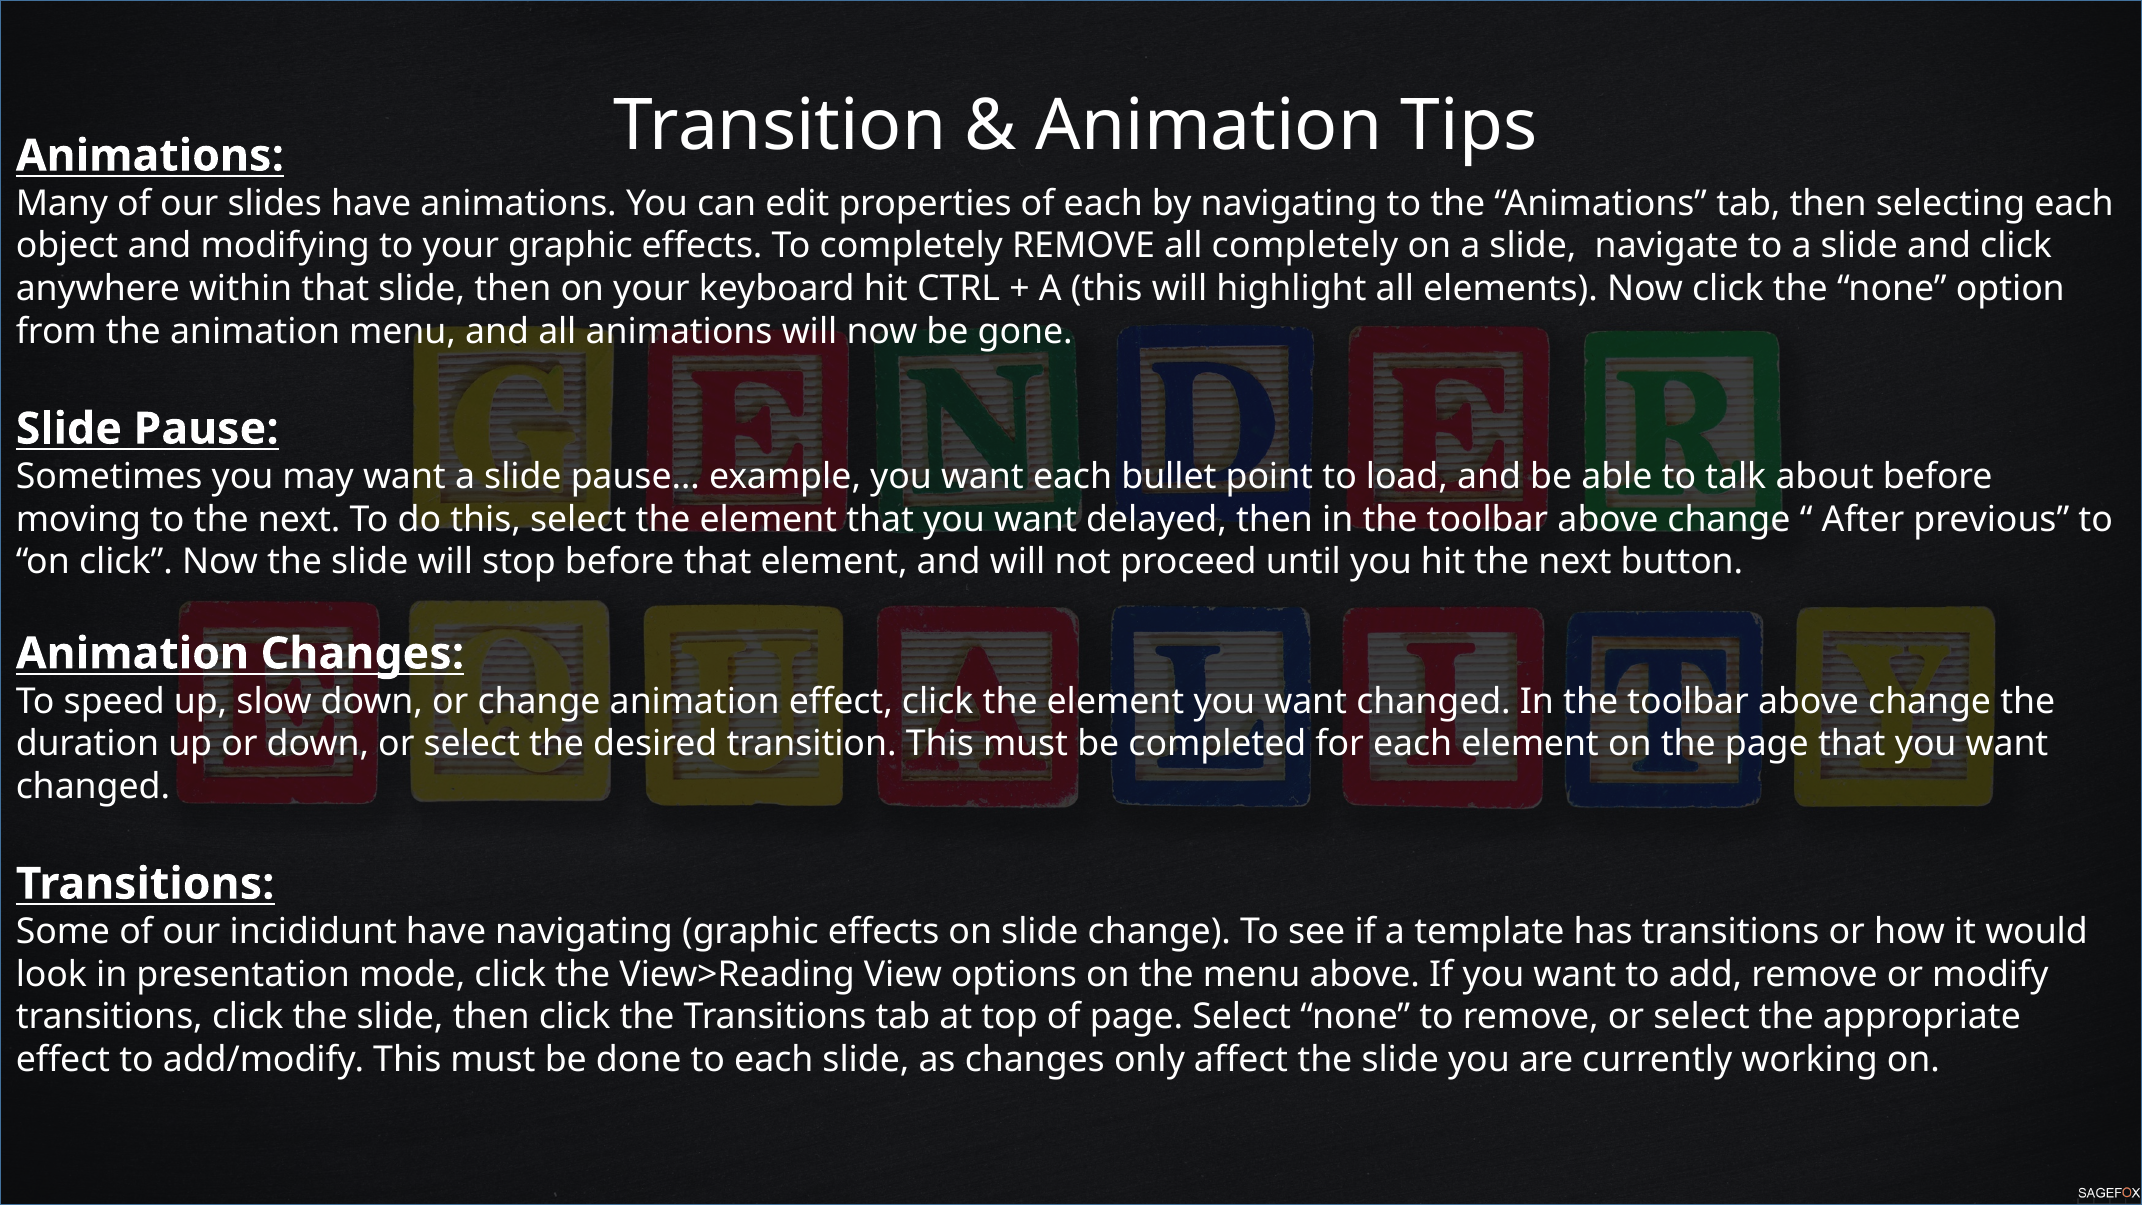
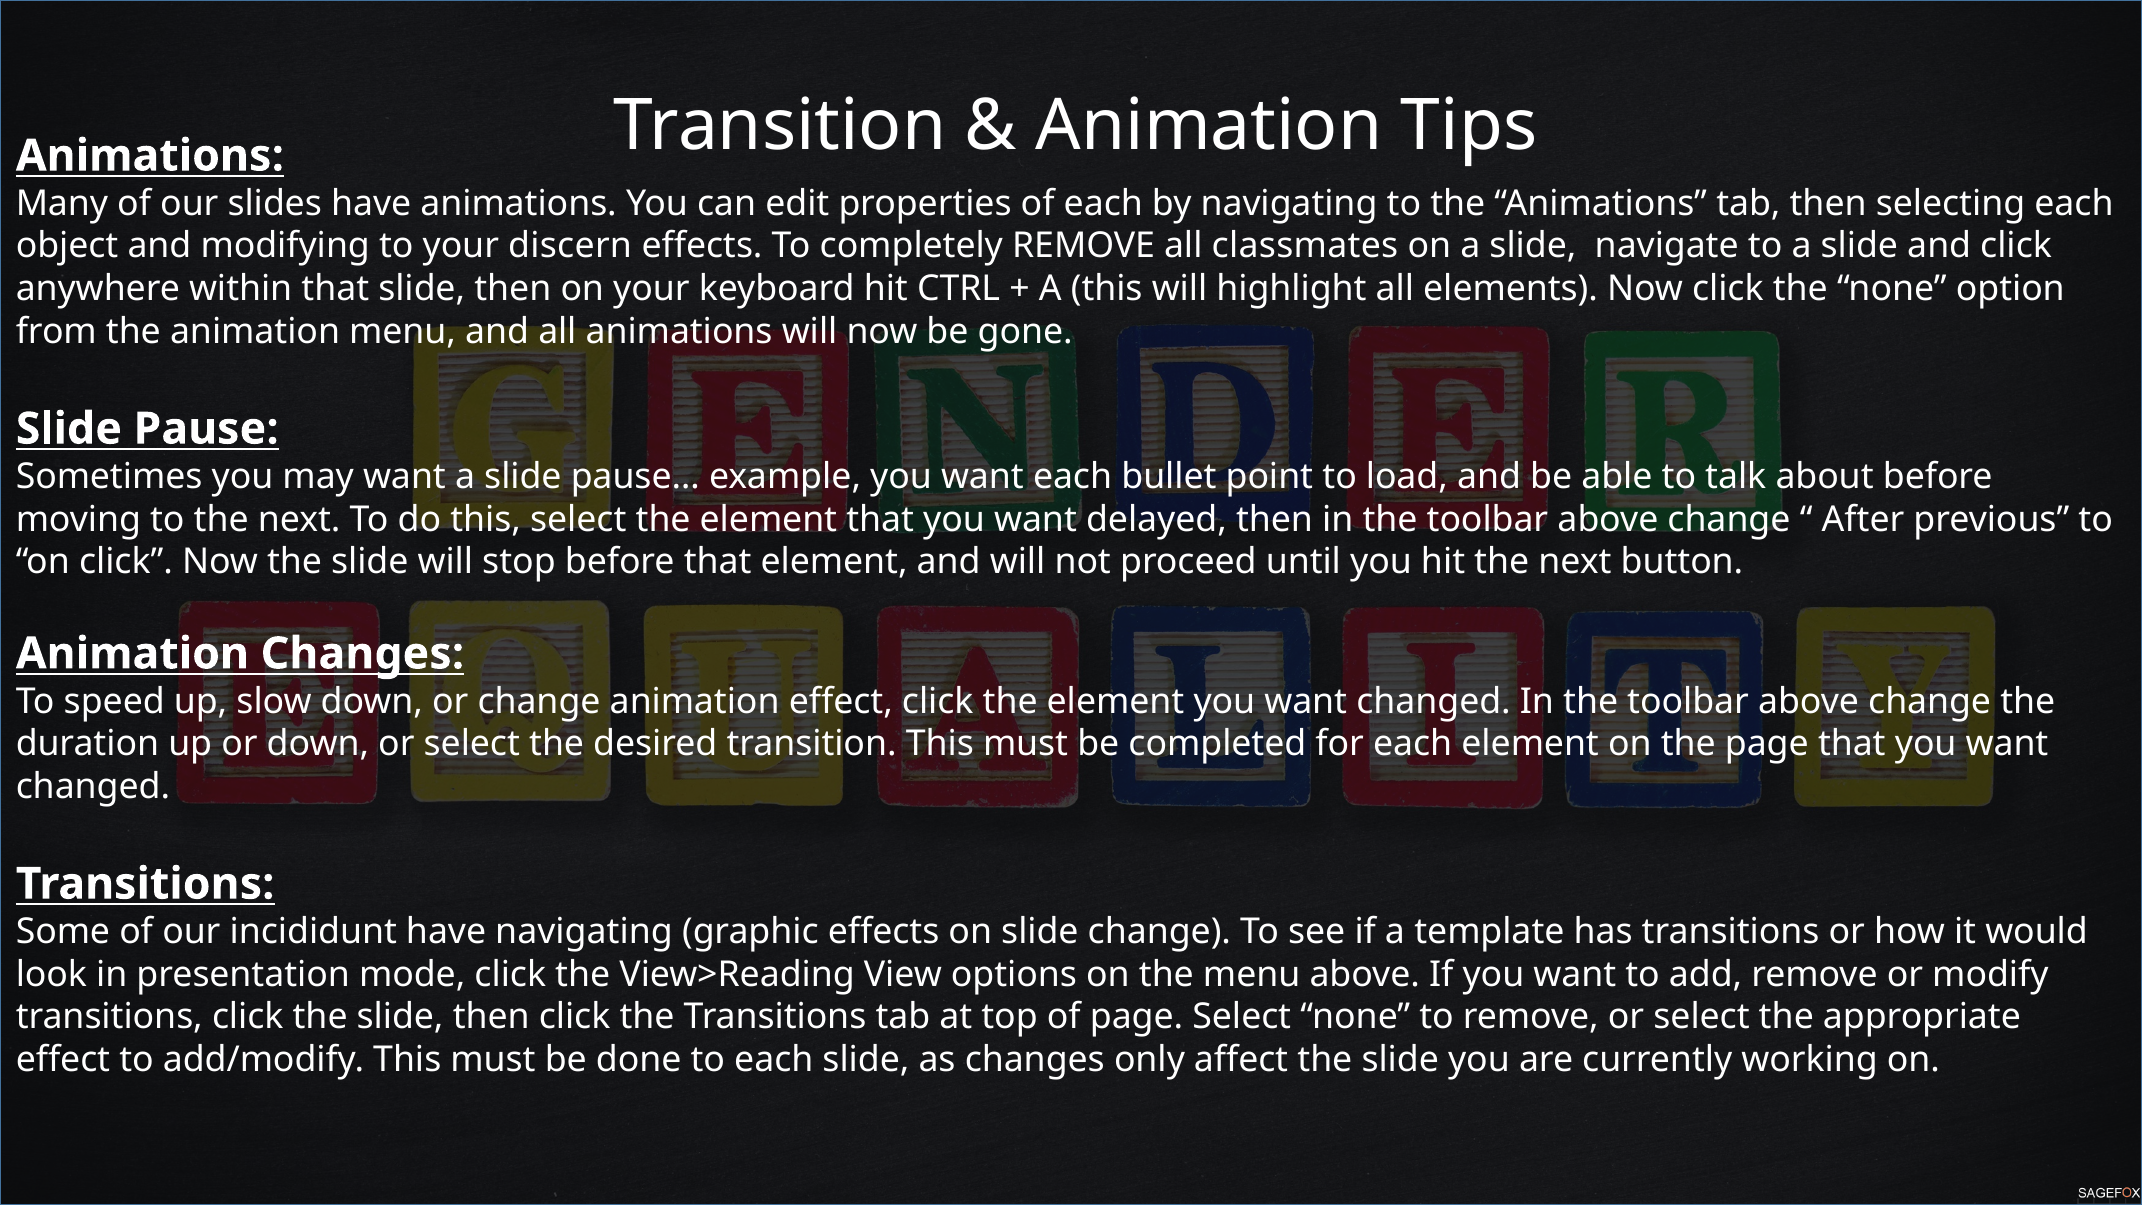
your graphic: graphic -> discern (570, 246)
all completely: completely -> classmates (1305, 246)
